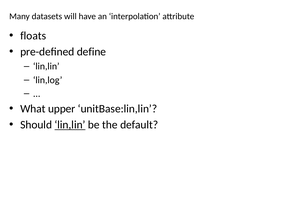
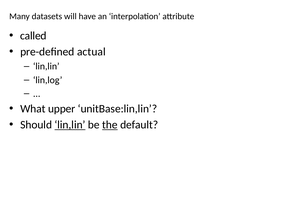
floats: floats -> called (33, 36)
define: define -> actual (91, 52)
the underline: none -> present (110, 125)
